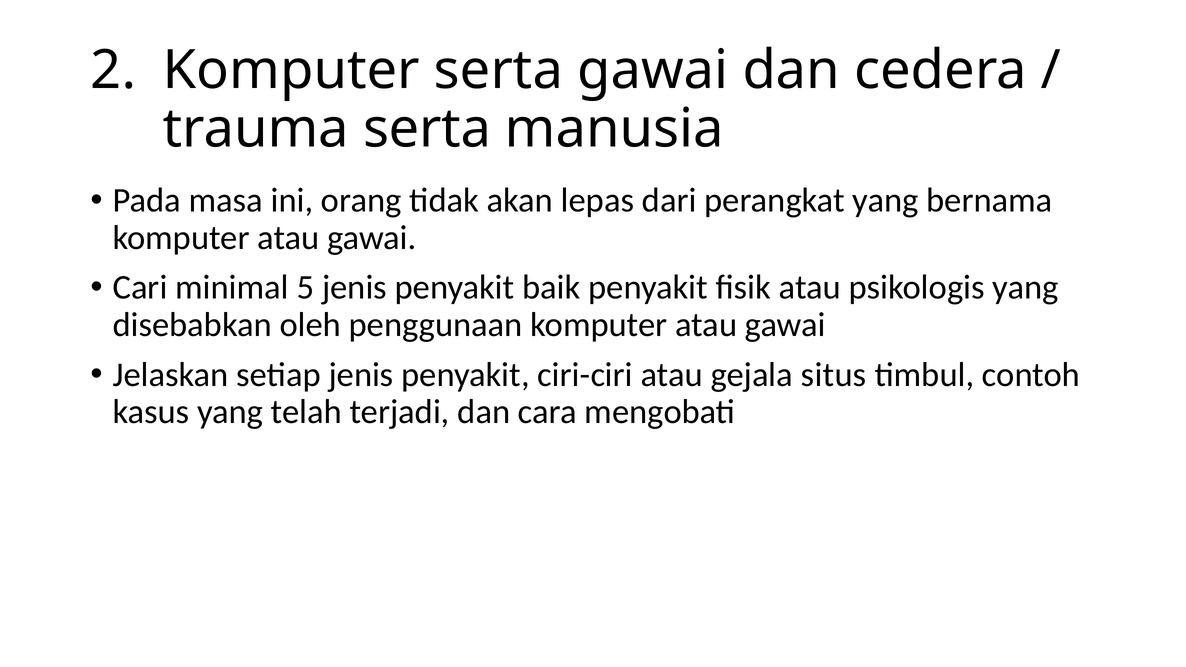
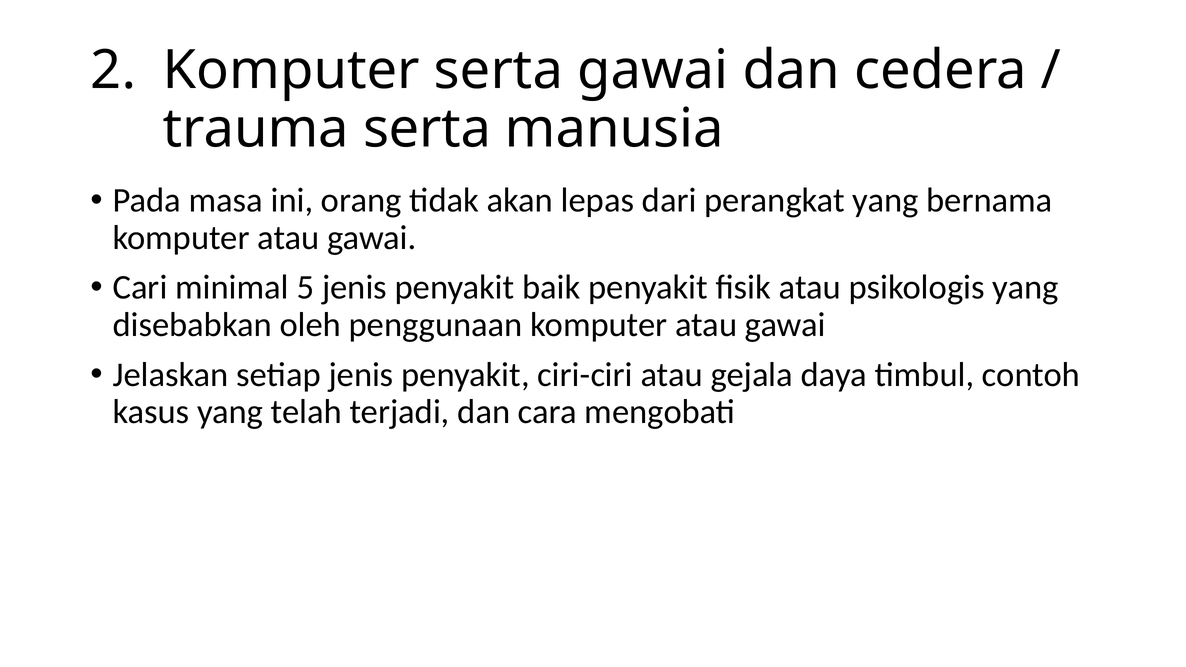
situs: situs -> daya (834, 375)
